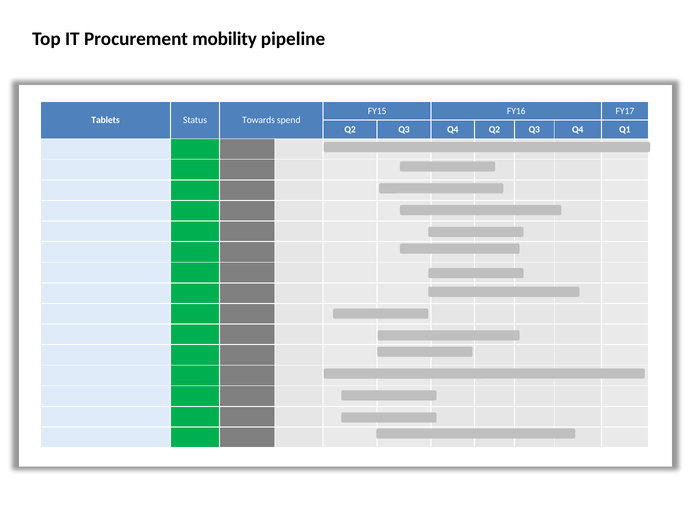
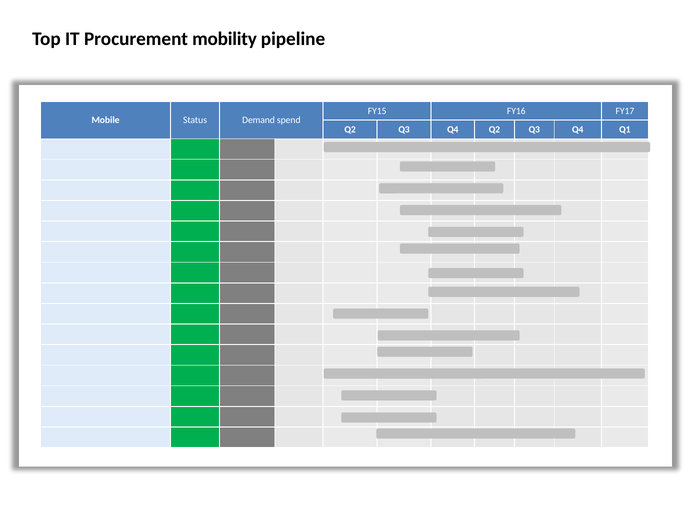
Tablets: Tablets -> Mobile (106, 120)
Towards: Towards -> Demand (259, 120)
